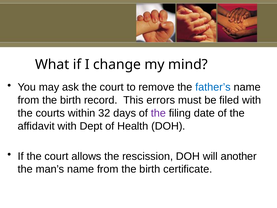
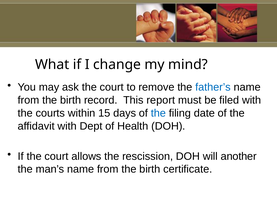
errors: errors -> report (161, 100)
32: 32 -> 15 (104, 113)
the colour: purple -> blue (158, 113)
